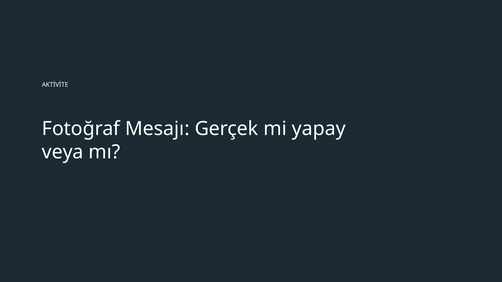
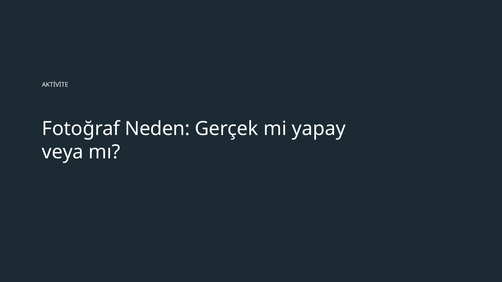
Mesajı: Mesajı -> Neden (157, 129)
